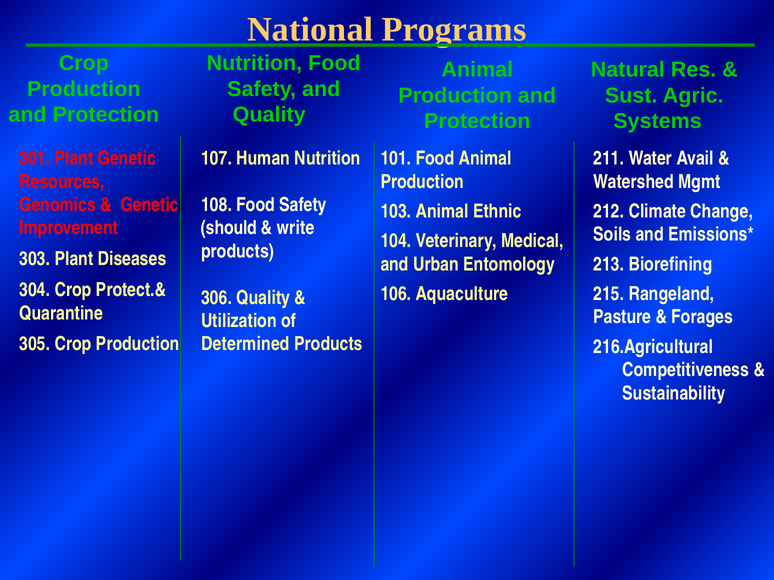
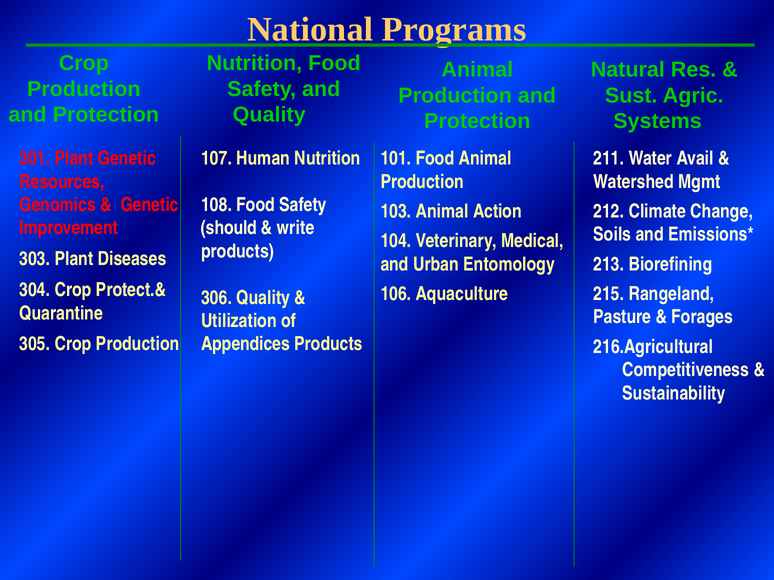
Ethnic: Ethnic -> Action (497, 212)
Determined: Determined -> Appendices (246, 344)
